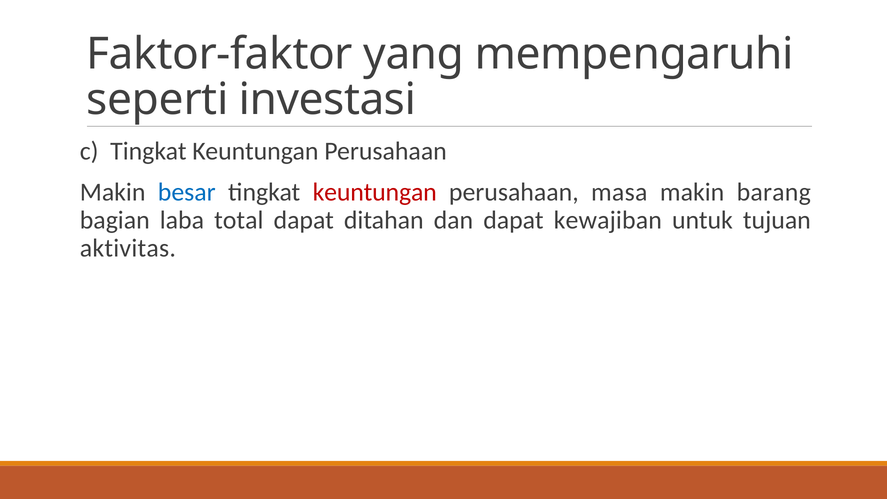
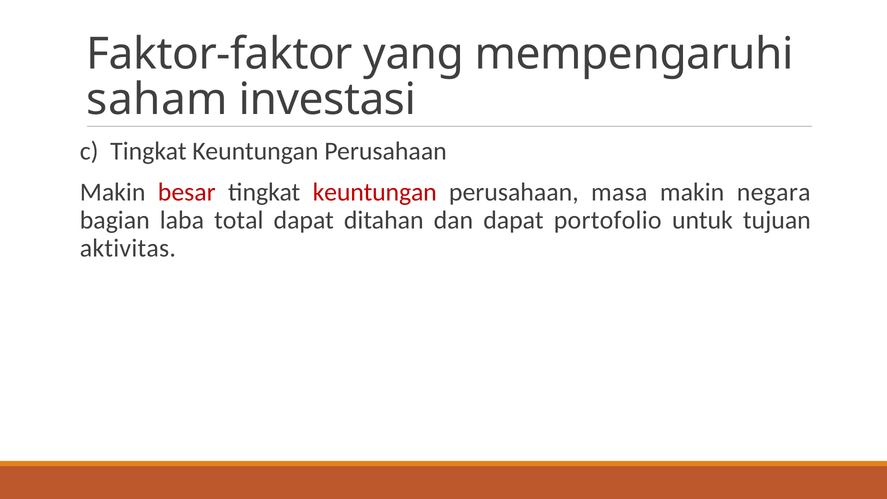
seperti: seperti -> saham (157, 99)
besar colour: blue -> red (187, 192)
barang: barang -> negara (774, 192)
kewajiban: kewajiban -> portofolio (608, 220)
